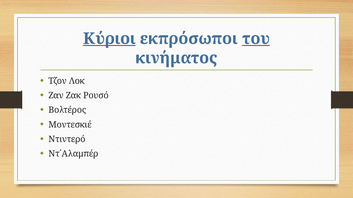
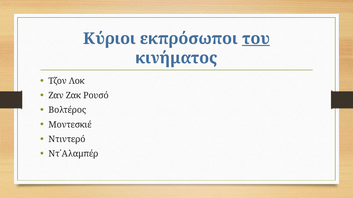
Κύριοι underline: present -> none (109, 39)
